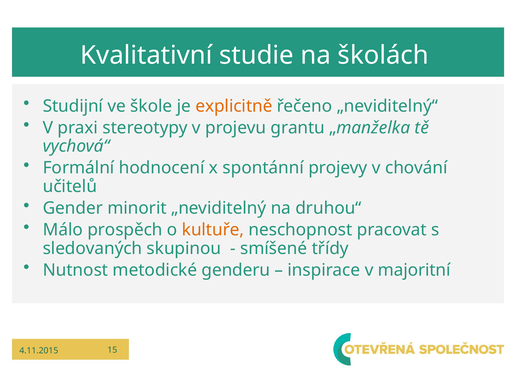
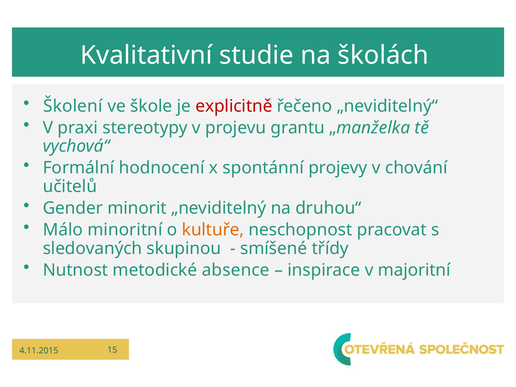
Studijní: Studijní -> Školení (73, 106)
explicitně colour: orange -> red (234, 106)
prospěch: prospěch -> minoritní (125, 230)
genderu: genderu -> absence (236, 270)
